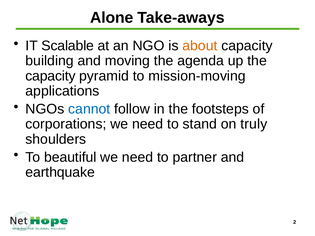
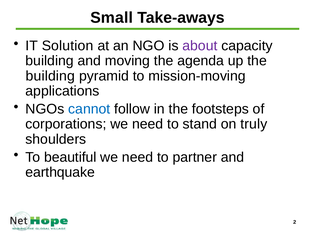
Alone: Alone -> Small (112, 18)
Scalable: Scalable -> Solution (68, 46)
about colour: orange -> purple (200, 46)
capacity: capacity -> building (50, 76)
